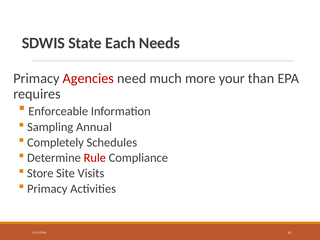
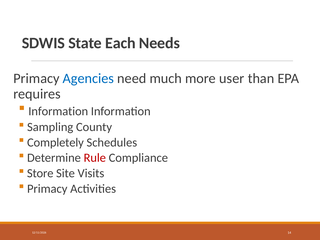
Agencies colour: red -> blue (88, 79)
your: your -> user (232, 79)
Enforceable: Enforceable -> Information (58, 111)
Annual: Annual -> County (94, 127)
